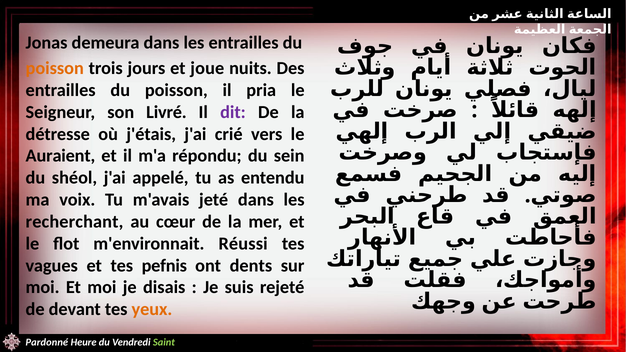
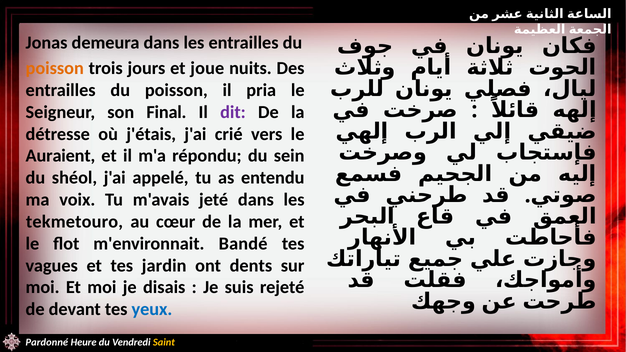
Livré: Livré -> Final (166, 112)
recherchant: recherchant -> tekmetouro (74, 222)
Réussi: Réussi -> Bandé (243, 244)
pefnis: pefnis -> jardin (164, 266)
yeux colour: orange -> blue (152, 309)
Saint colour: light green -> yellow (164, 343)
